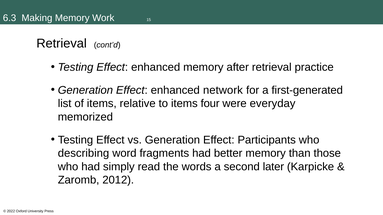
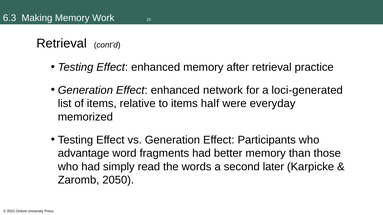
first-generated: first-generated -> loci-generated (307, 90)
four: four -> half (210, 104)
describing: describing -> advantage (84, 154)
2012: 2012 -> 2050 (118, 180)
